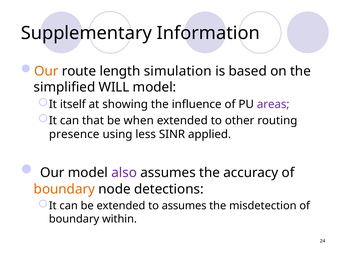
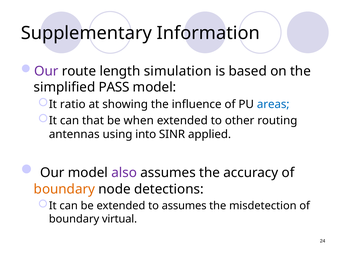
Our colour: orange -> purple (46, 71)
WILL: WILL -> PASS (114, 87)
itself: itself -> ratio (73, 105)
areas colour: purple -> blue (273, 105)
presence: presence -> antennas (74, 135)
less: less -> into (146, 135)
within: within -> virtual (120, 219)
